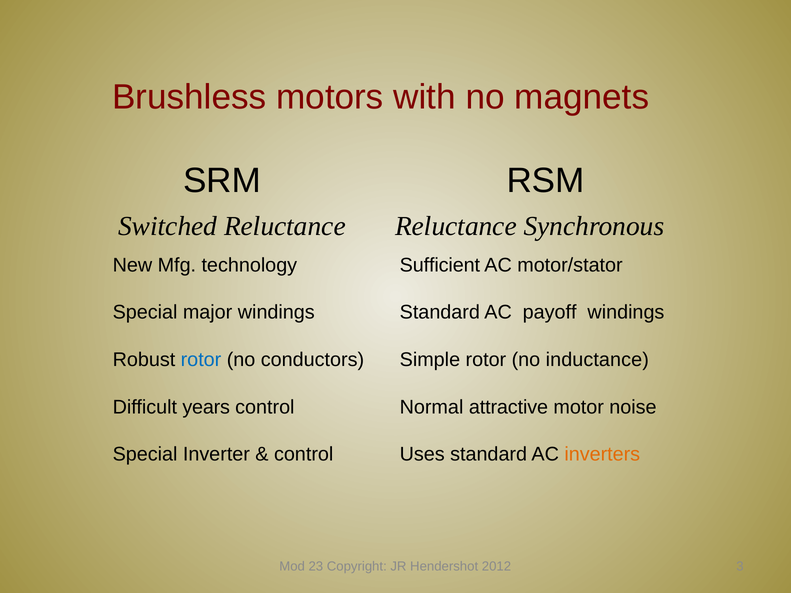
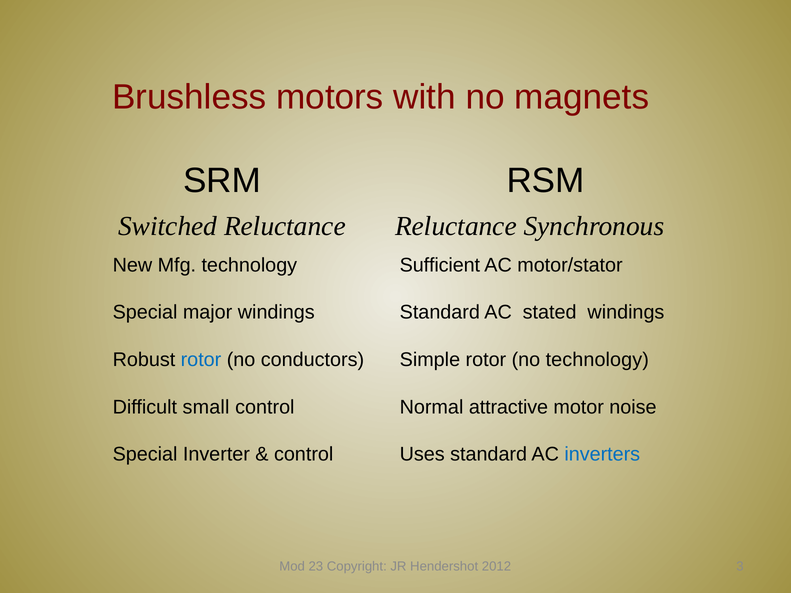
payoff: payoff -> stated (550, 313)
no inductance: inductance -> technology (597, 360)
years: years -> small (206, 407)
inverters colour: orange -> blue (602, 454)
